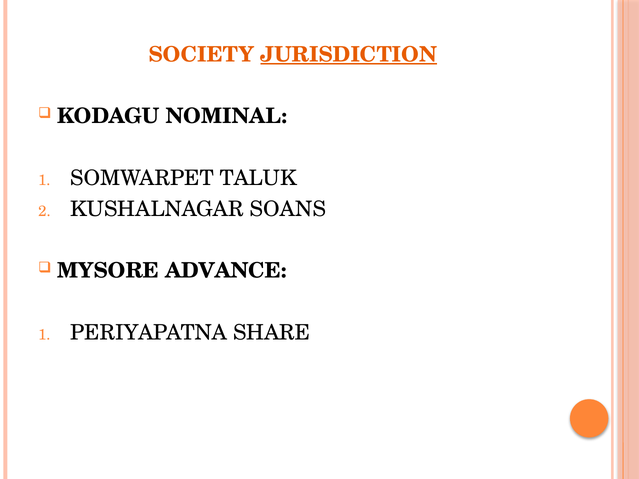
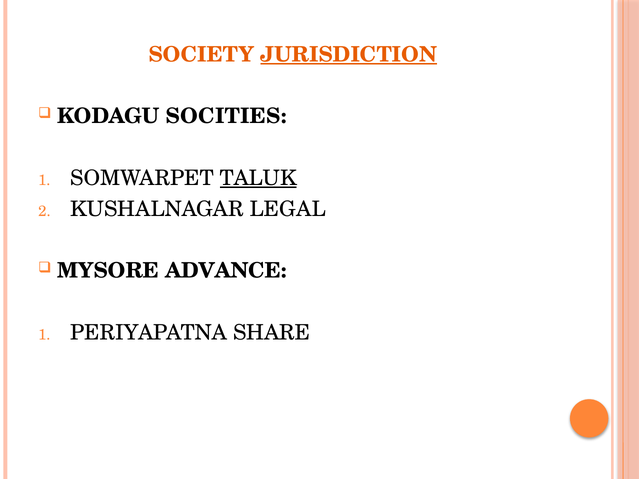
NOMINAL: NOMINAL -> SOCITIES (226, 116)
TALUK underline: none -> present (258, 178)
SOANS: SOANS -> LEGAL (288, 209)
